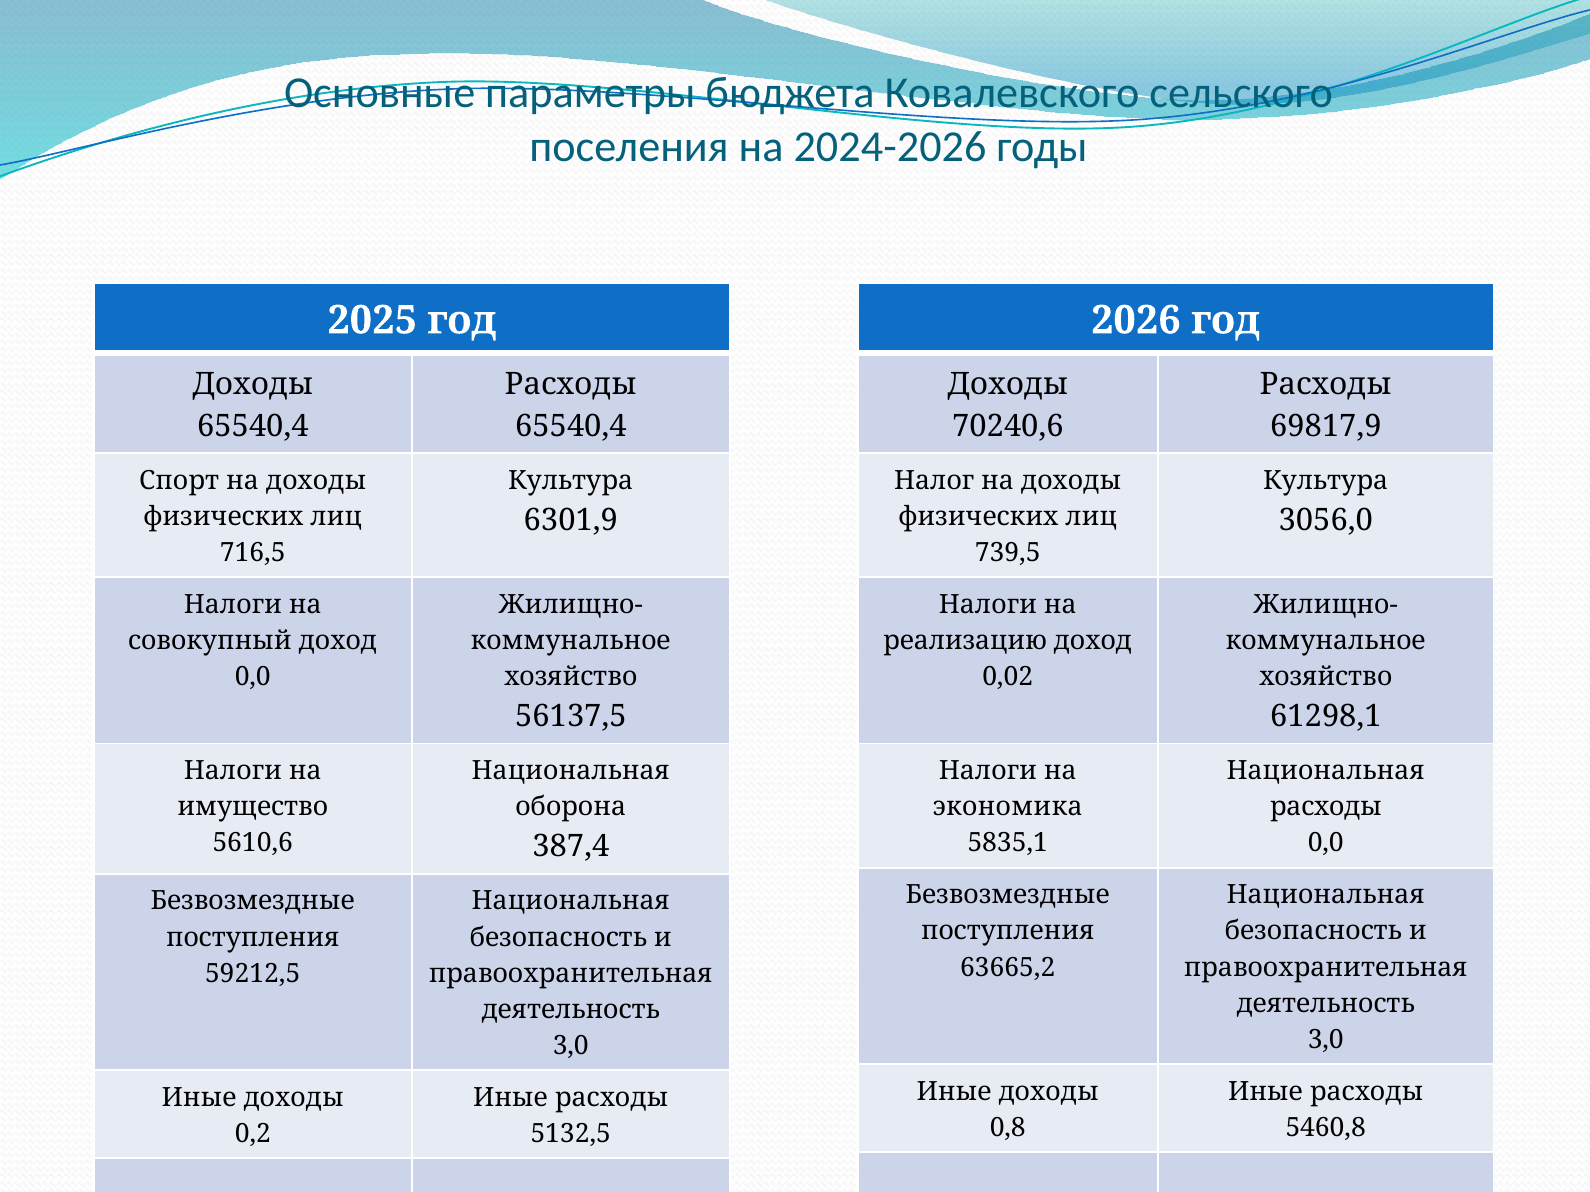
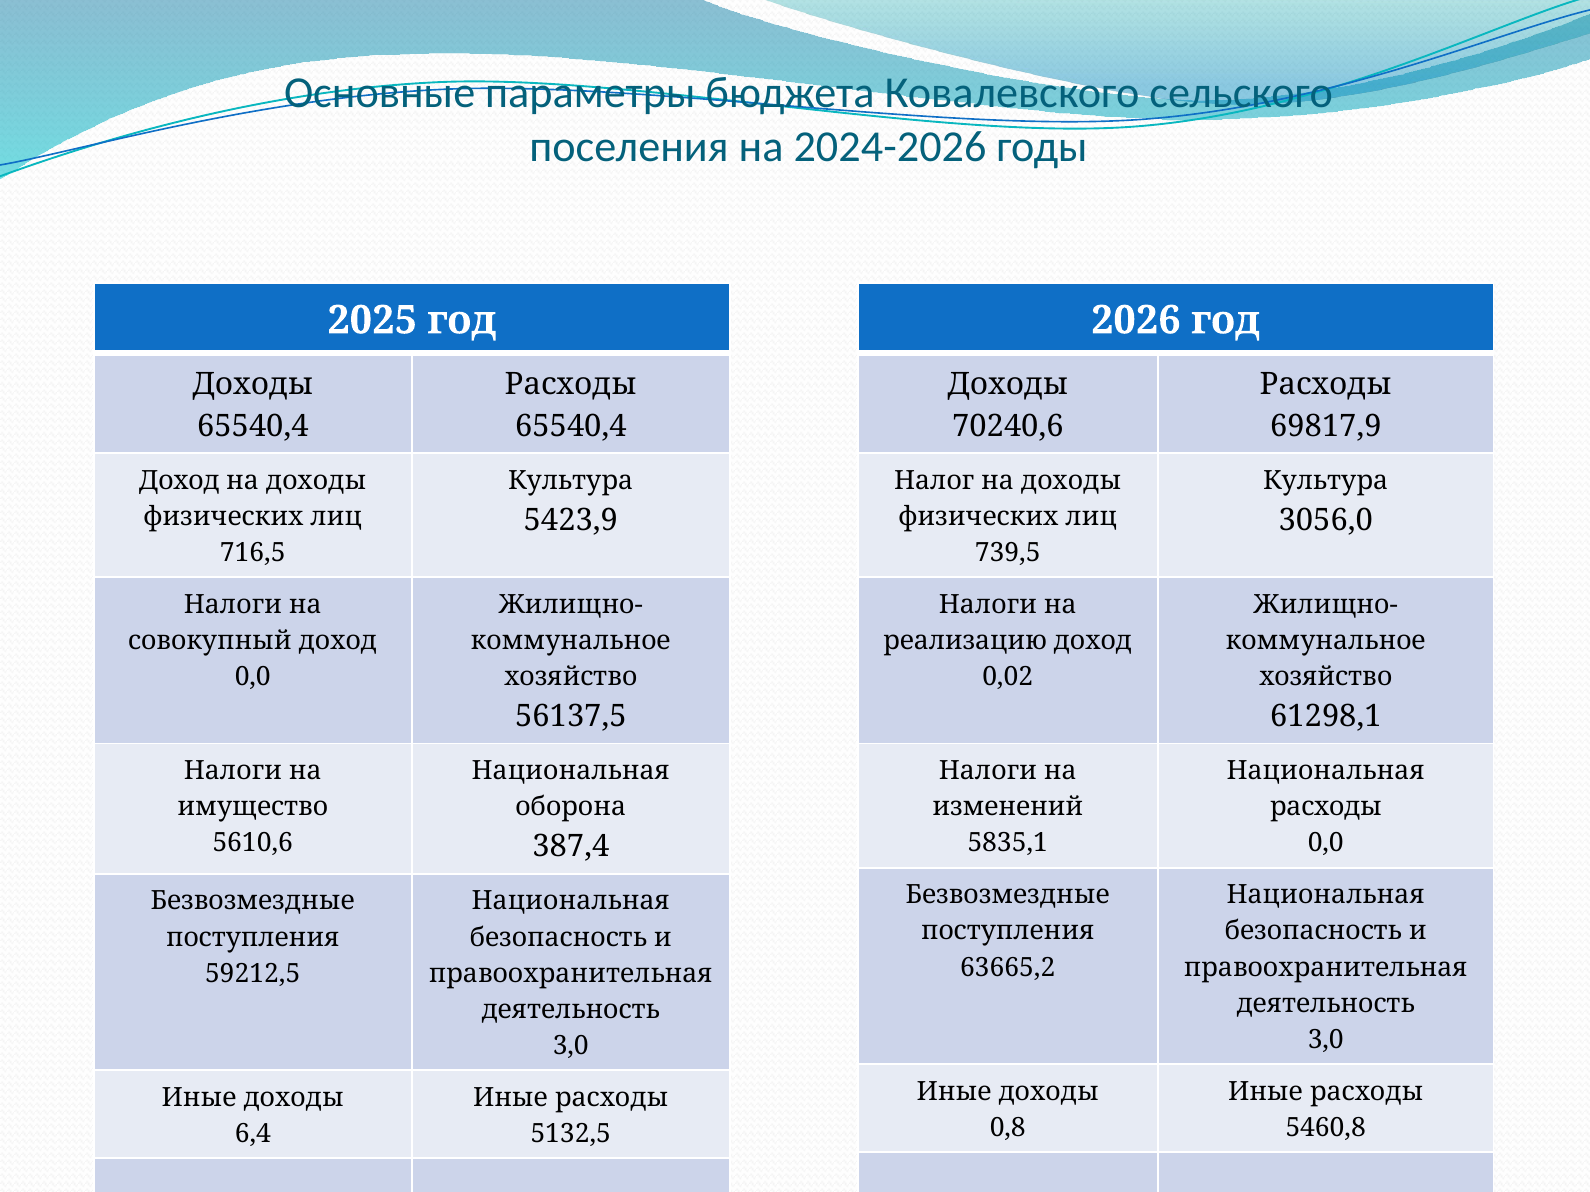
Спорт: Спорт -> Доход (179, 481)
6301,9: 6301,9 -> 5423,9 (571, 520)
экономика: экономика -> изменений (1008, 807)
0,2: 0,2 -> 6,4 (253, 1134)
